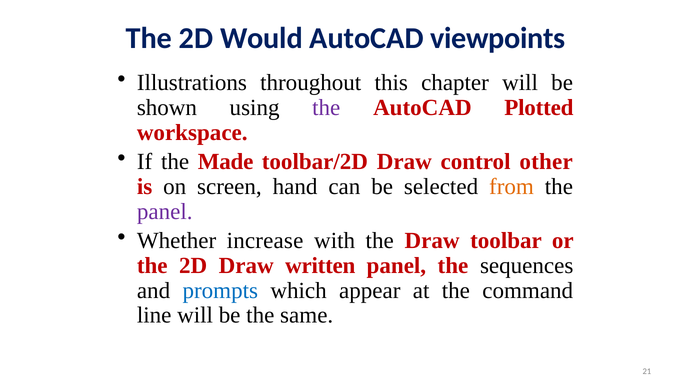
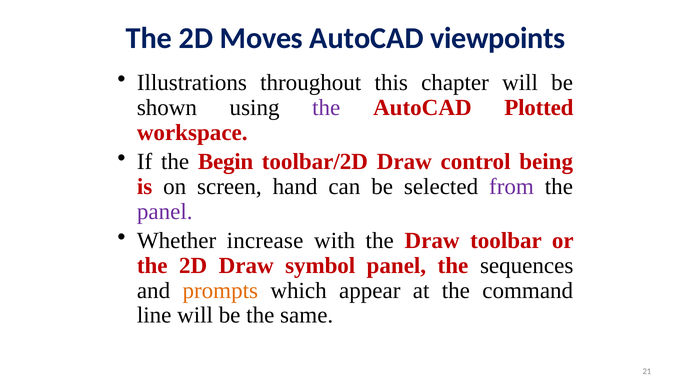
Would: Would -> Moves (261, 38)
Made: Made -> Begin (226, 162)
other: other -> being (546, 162)
from colour: orange -> purple (511, 187)
written: written -> symbol (320, 265)
prompts colour: blue -> orange (220, 290)
